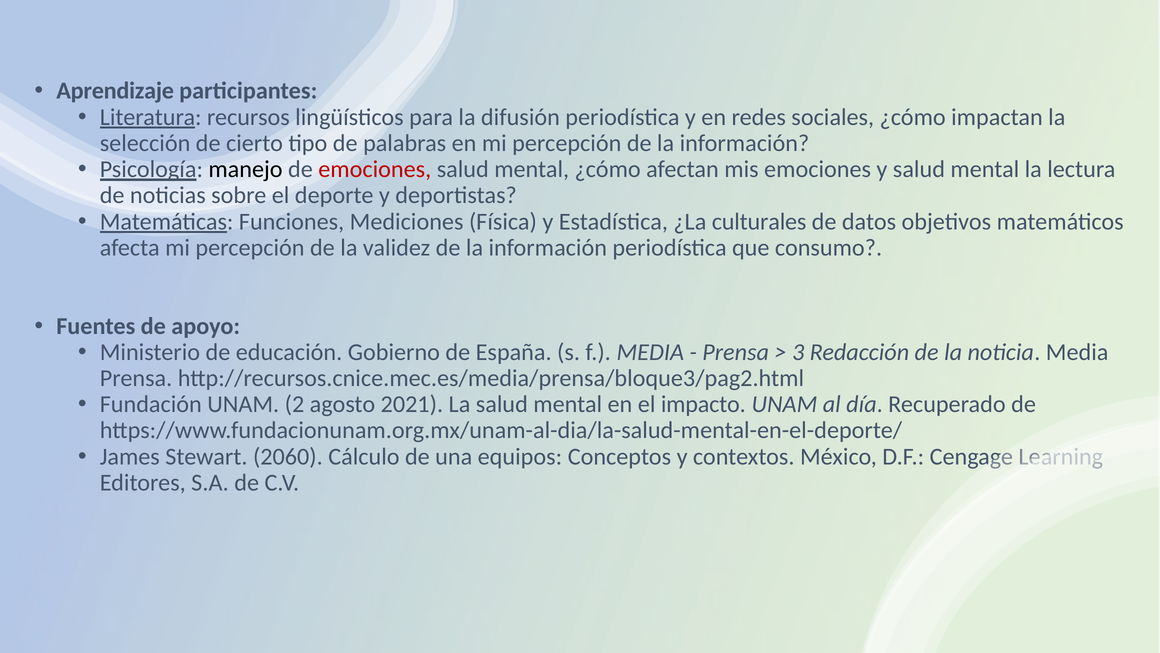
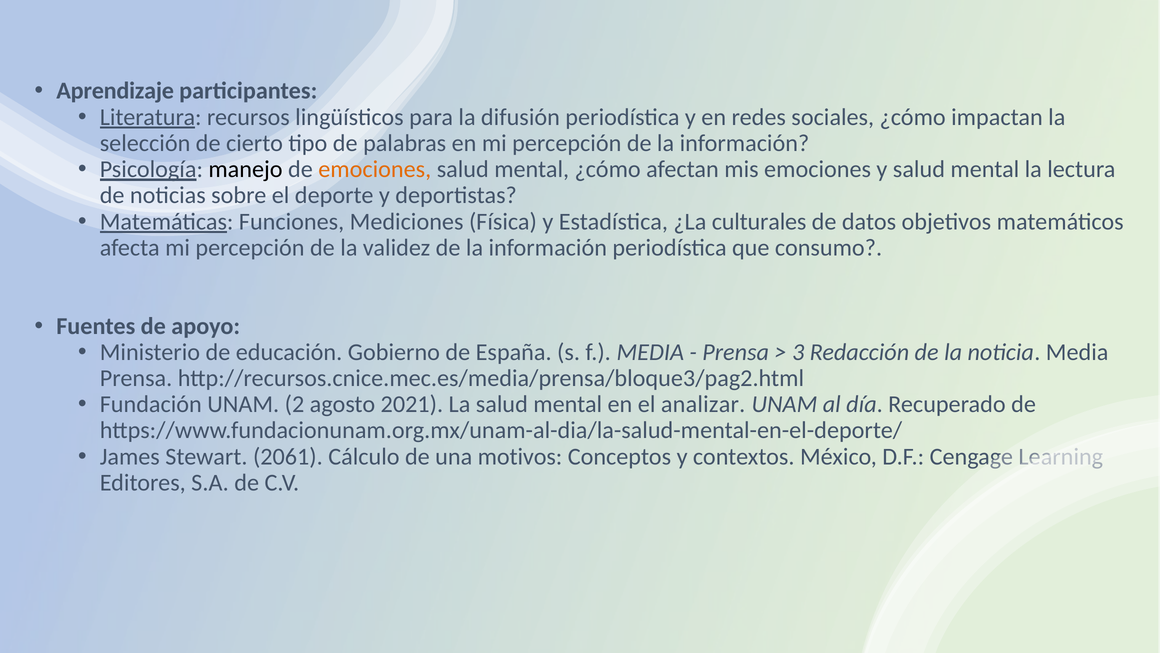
emociones colour: red -> orange (375, 169)
impacto: impacto -> analizar (703, 404)
2060: 2060 -> 2061 (288, 456)
equipos: equipos -> motivos (520, 456)
